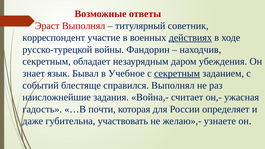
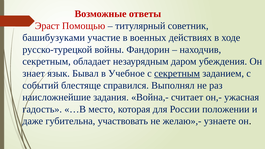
Эраст Выполнял: Выполнял -> Помощью (84, 26)
корреспондент: корреспондент -> башибузуками (54, 38)
действиях underline: present -> none (190, 38)
почти: почти -> место (102, 109)
определяет: определяет -> положении (226, 109)
